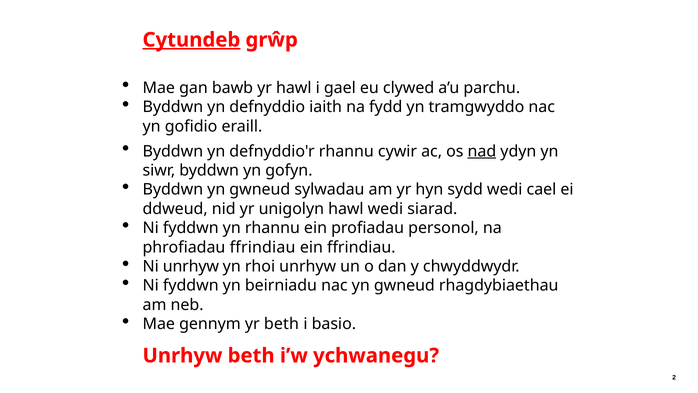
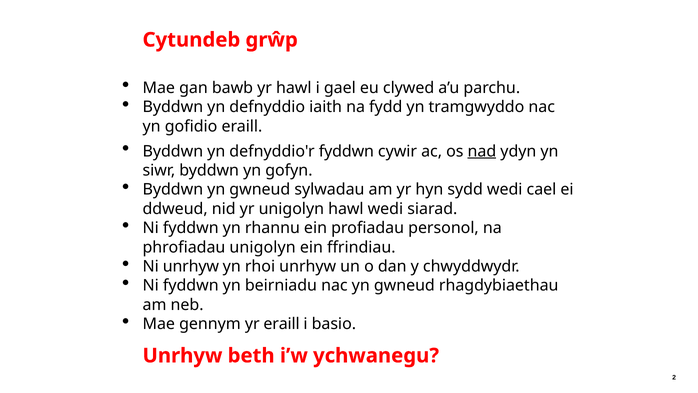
Cytundeb underline: present -> none (191, 40)
defnyddio'r rhannu: rhannu -> fyddwn (346, 151)
phrofiadau ffrindiau: ffrindiau -> unigolyn (263, 247)
yr beth: beth -> eraill (282, 324)
